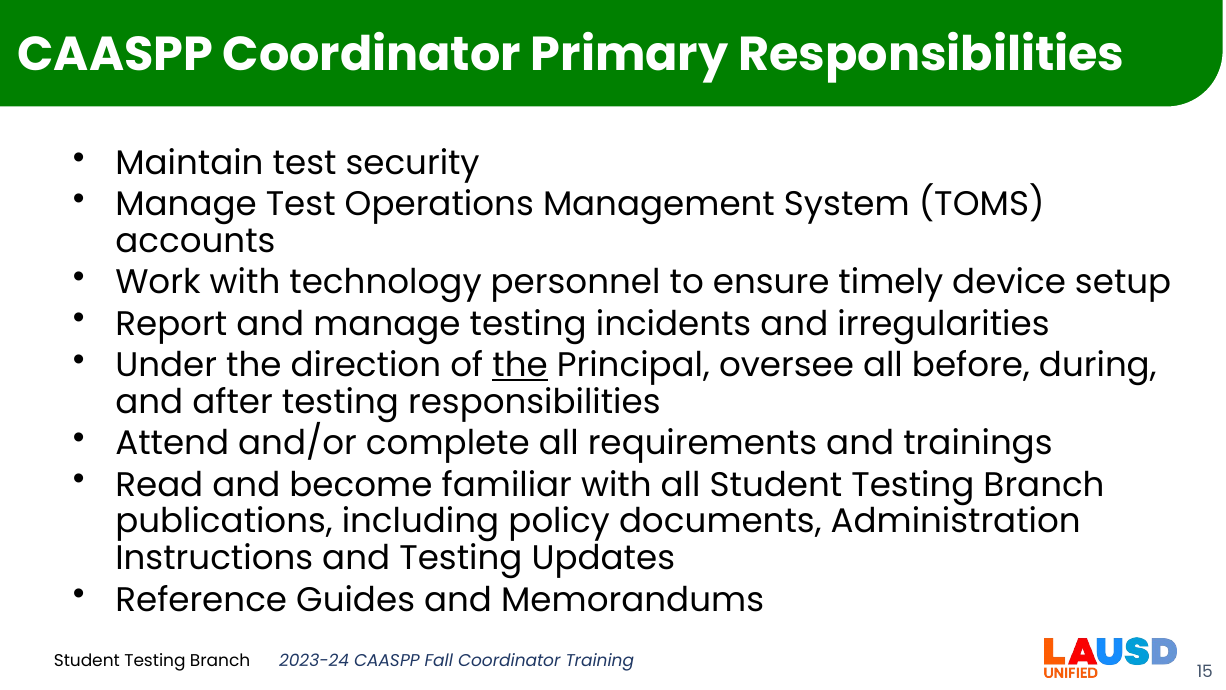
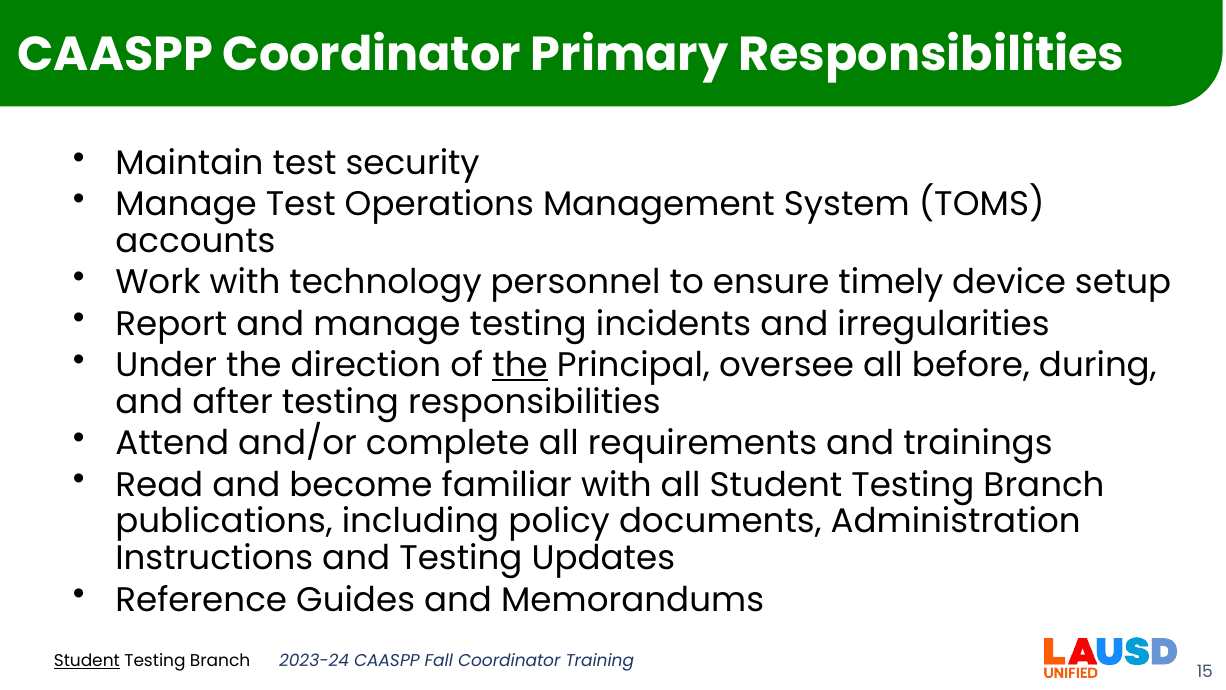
Student underline: none -> present (87, 661)
